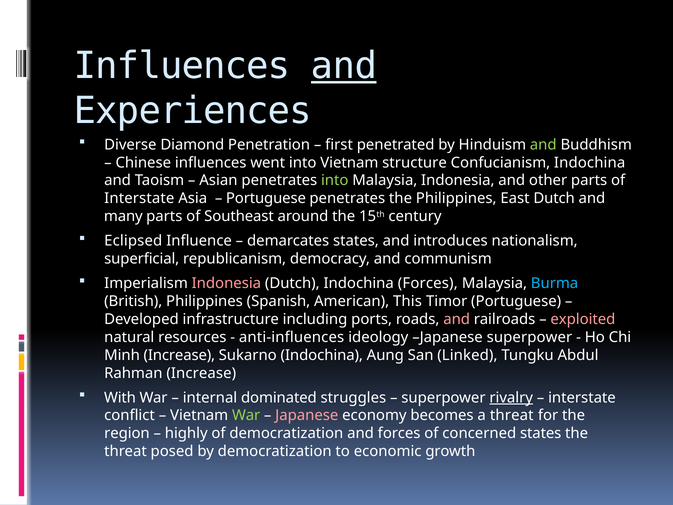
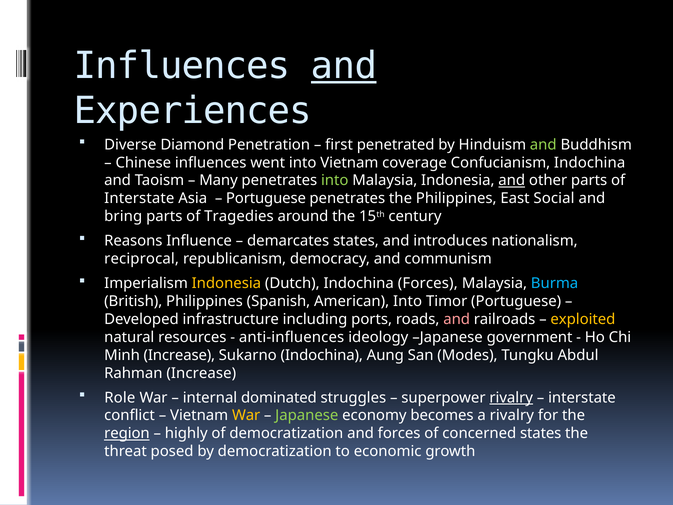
structure: structure -> coverage (415, 163)
Asian: Asian -> Many (219, 180)
and underline: none -> present (512, 180)
East Dutch: Dutch -> Social (554, 198)
many: many -> bring (123, 216)
Southeast: Southeast -> Tragedies (239, 216)
Eclipsed: Eclipsed -> Reasons (133, 241)
superficial: superficial -> reciprocal (142, 259)
Indonesia colour: pink -> yellow (226, 283)
American This: This -> Into (408, 301)
exploited colour: pink -> yellow (583, 319)
Japanese superpower: superpower -> government (530, 337)
Linked: Linked -> Modes (467, 355)
With: With -> Role (120, 397)
War colour: light green -> yellow (246, 415)
Japanese colour: pink -> light green (307, 415)
a threat: threat -> rivalry (512, 415)
region underline: none -> present (127, 433)
